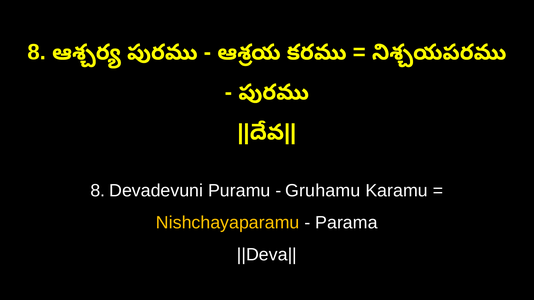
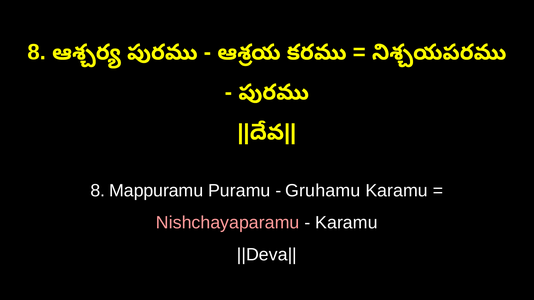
Devadevuni: Devadevuni -> Mappuramu (156, 191)
Nishchayaparamu colour: yellow -> pink (228, 223)
Parama: Parama -> Karamu (346, 223)
